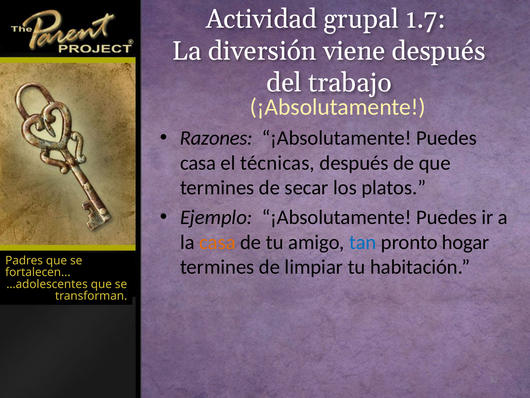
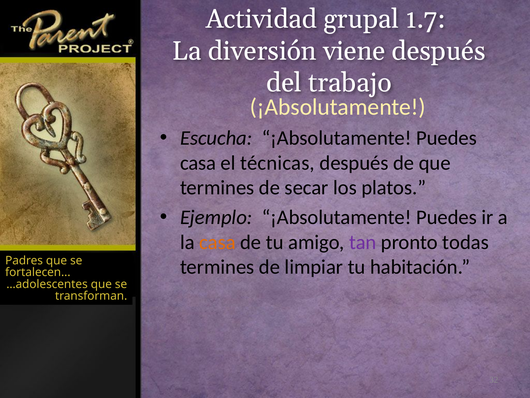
Razones: Razones -> Escucha (216, 138)
tan colour: blue -> purple (363, 242)
hogar: hogar -> todas (466, 242)
